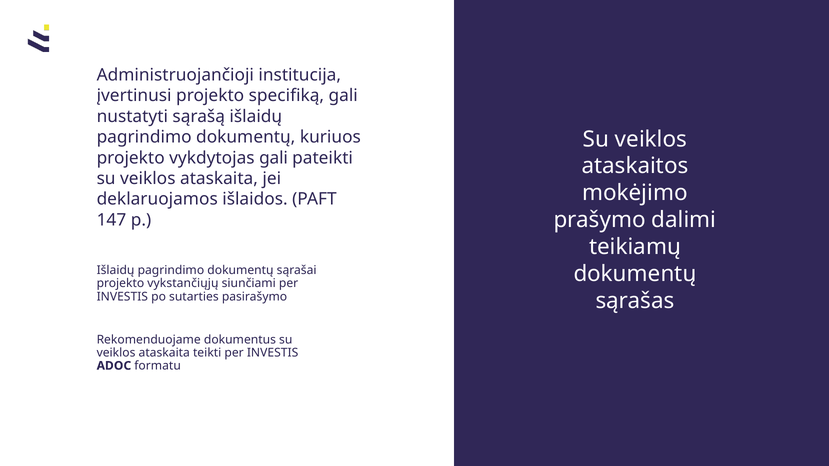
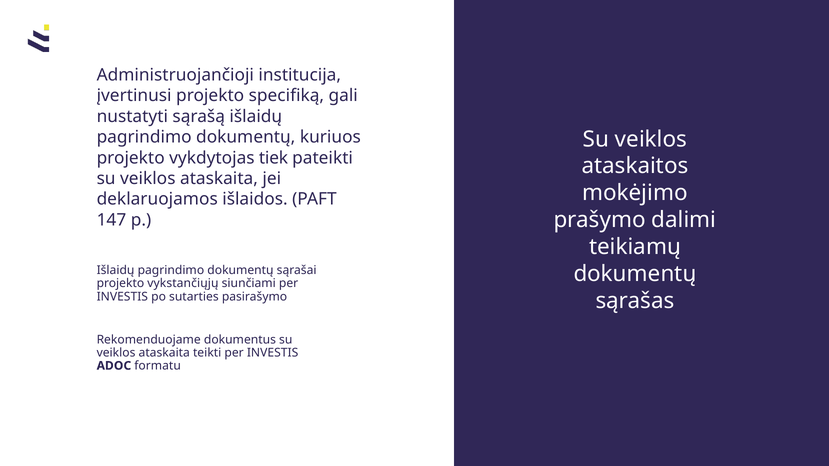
vykdytojas gali: gali -> tiek (274, 158)
